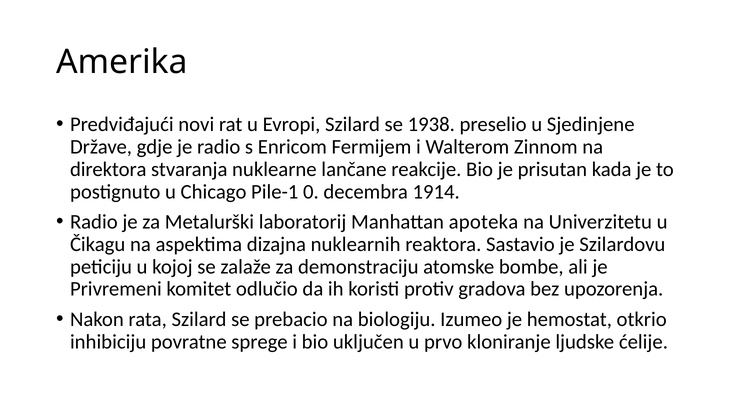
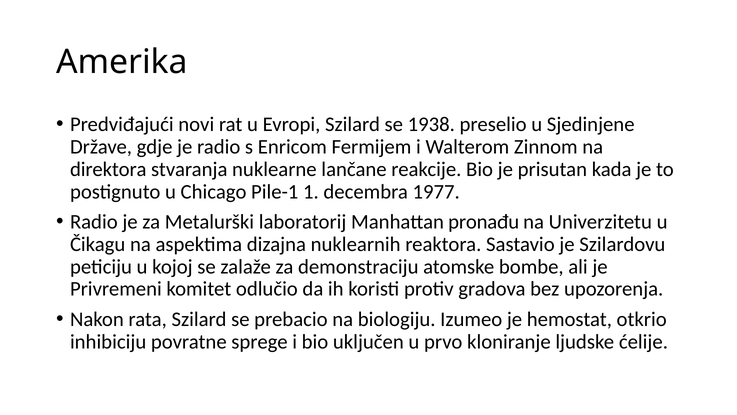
0: 0 -> 1 (311, 191)
1914: 1914 -> 1977 (436, 191)
apoteka: apoteka -> pronađu (484, 222)
